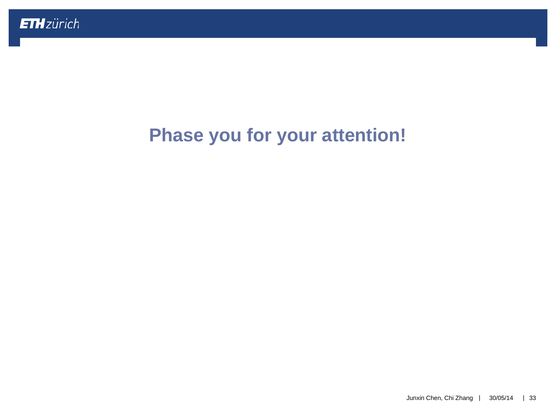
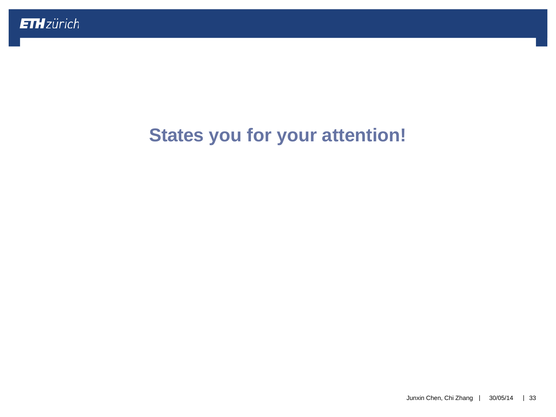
Phase: Phase -> States (177, 135)
